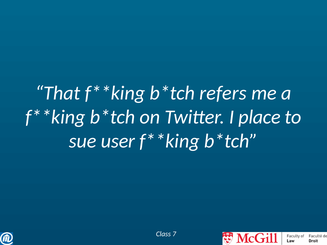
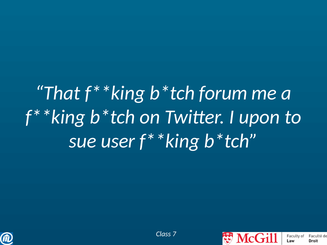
refers: refers -> forum (223, 93)
place: place -> upon (259, 117)
